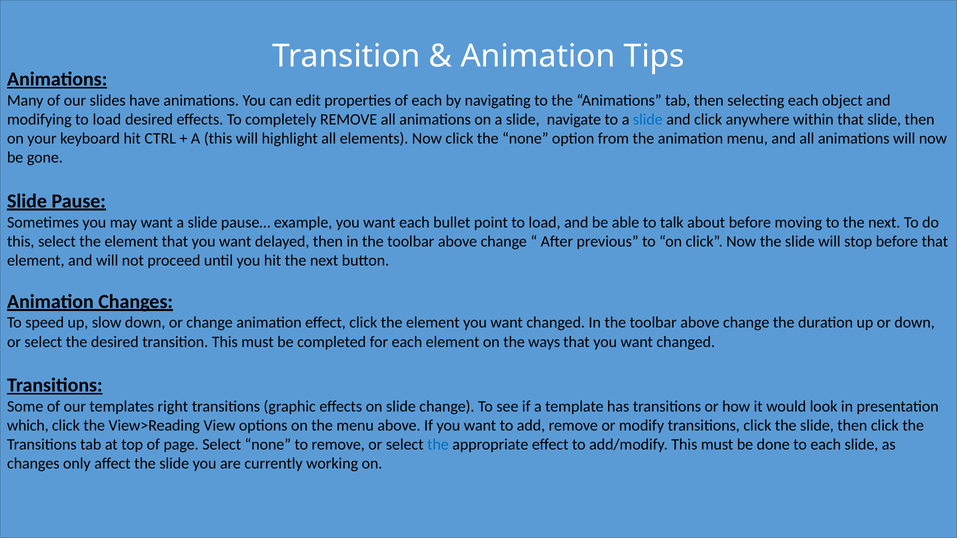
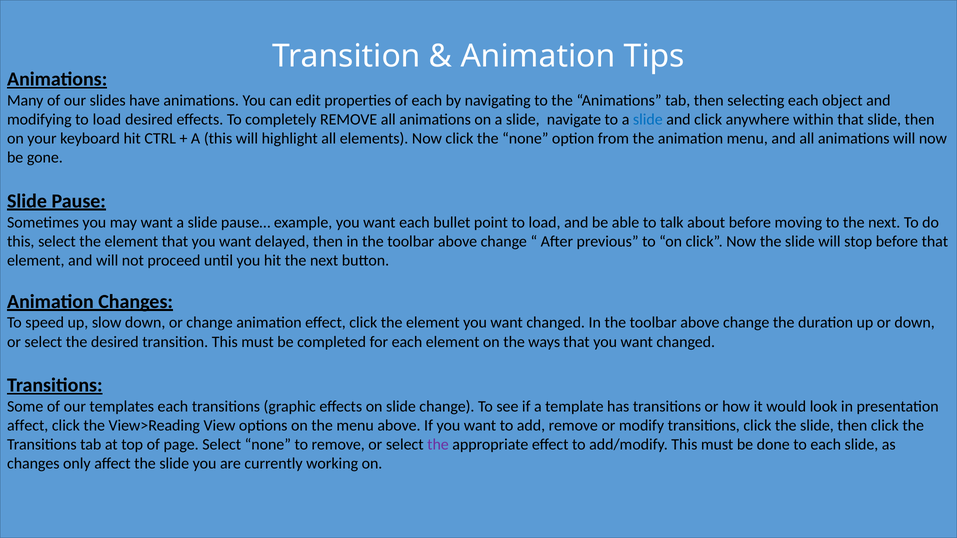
templates right: right -> each (173, 407)
which: which -> affect (28, 426)
the colour: blue -> purple (438, 445)
